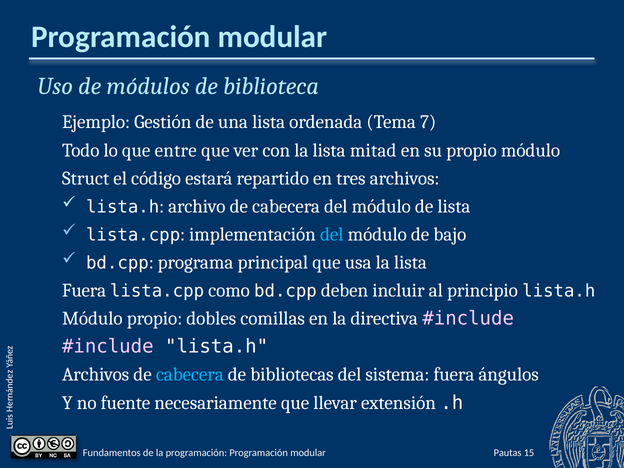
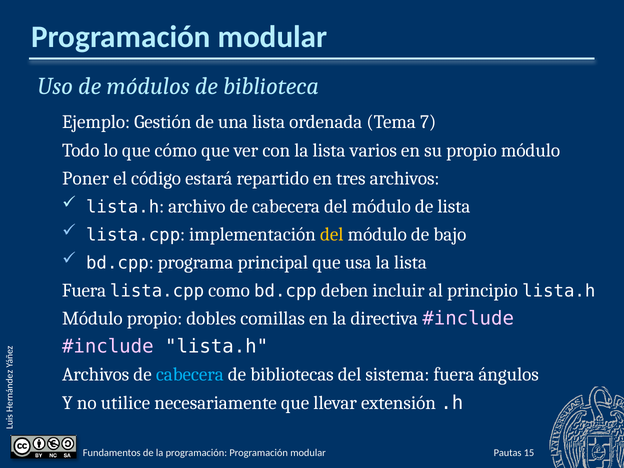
entre: entre -> cómo (176, 150)
mitad: mitad -> varios (373, 150)
Struct: Struct -> Poner (86, 178)
del colour: light blue -> yellow (332, 234)
fuente: fuente -> utilice (125, 403)
